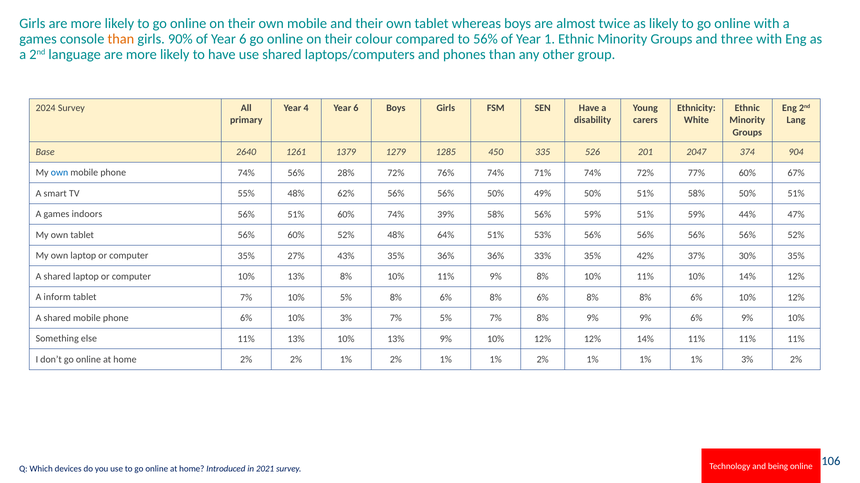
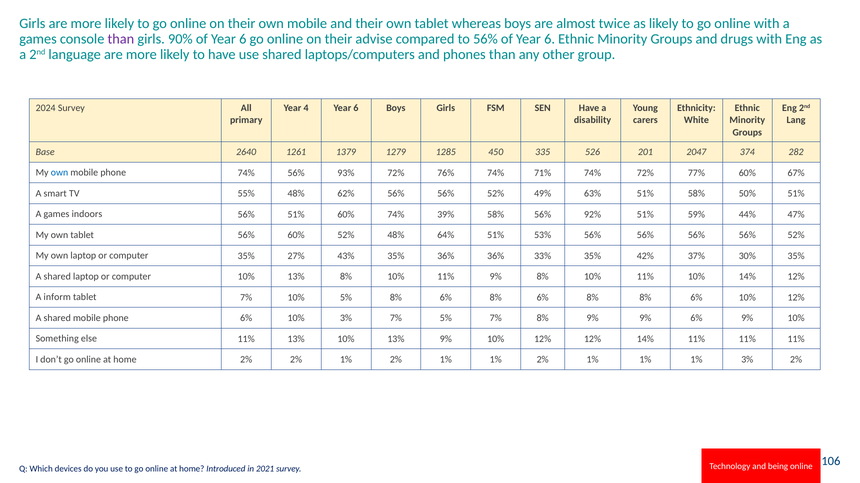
than colour: orange -> purple (121, 39)
colour: colour -> advise (374, 39)
56% of Year 1: 1 -> 6 (550, 39)
three: three -> drugs (737, 39)
904: 904 -> 282 (796, 152)
28%: 28% -> 93% (346, 173)
62% 56% 56% 50%: 50% -> 52% (496, 194)
49% 50%: 50% -> 63% (593, 194)
56% 59%: 59% -> 92% (593, 215)
